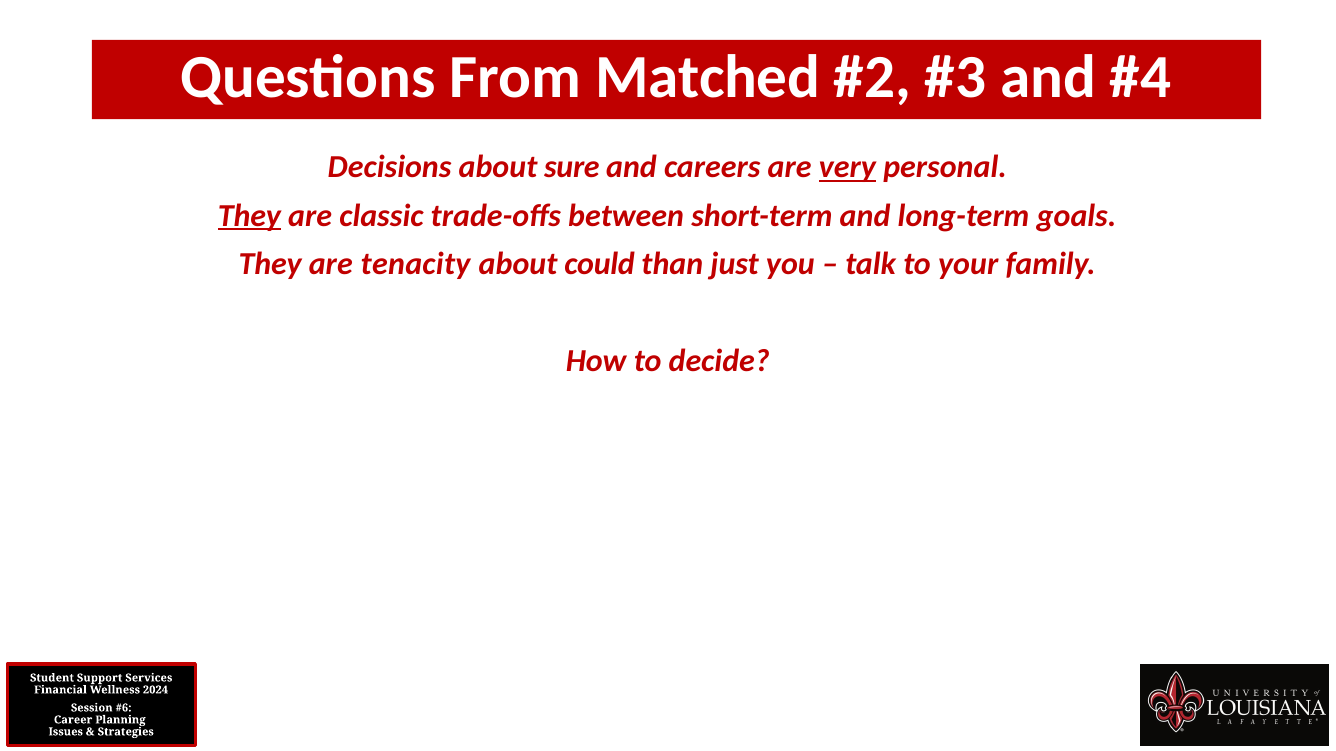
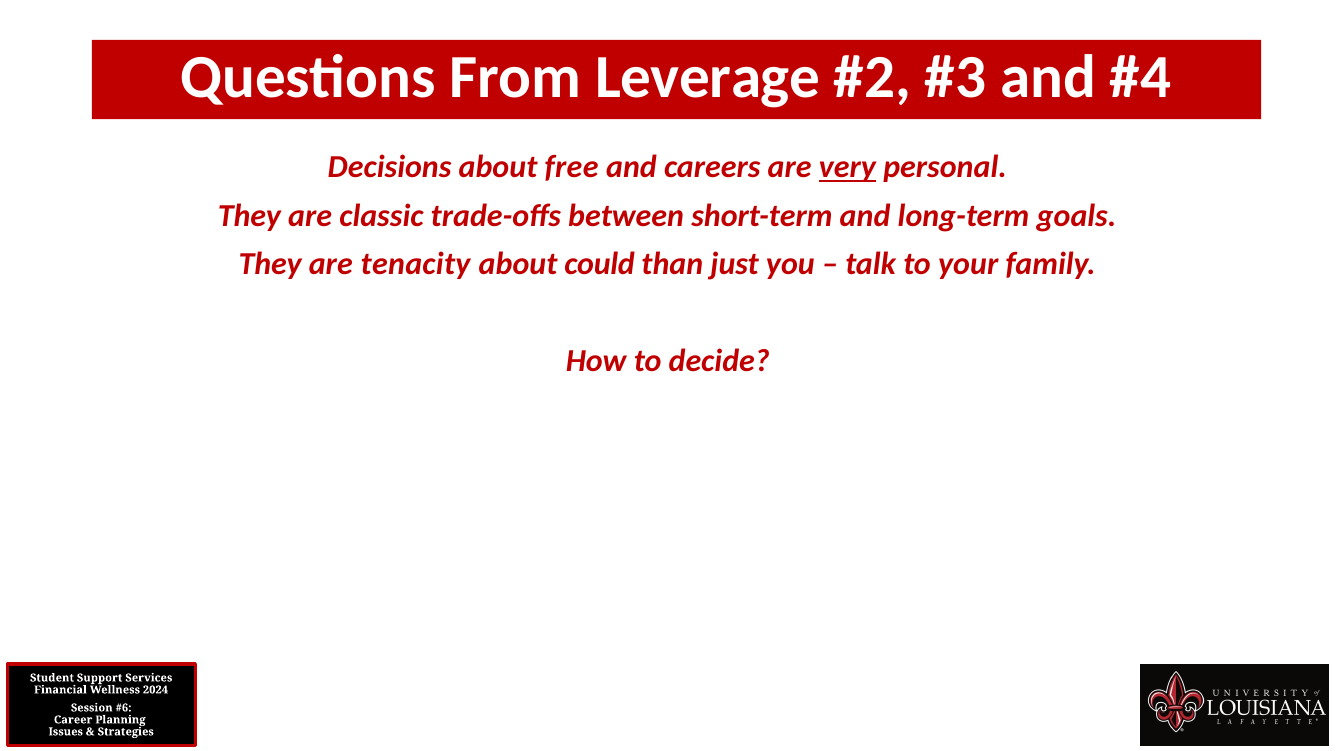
Matched: Matched -> Leverage (708, 78)
sure: sure -> free (572, 167)
They underline: present -> none (249, 216)
